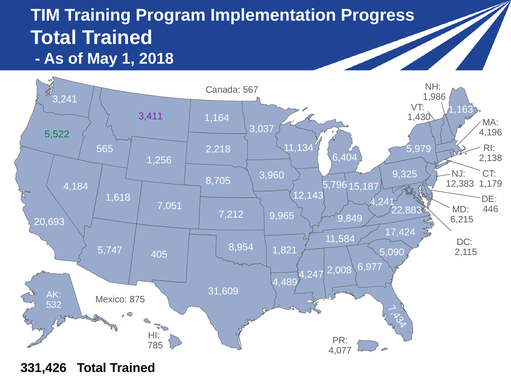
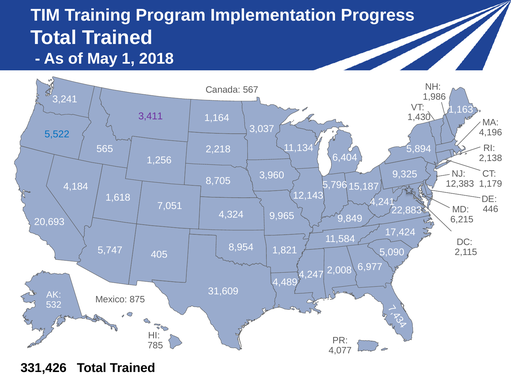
5,522 colour: green -> blue (57, 134)
5,979: 5,979 -> 5,894 (419, 149)
7,212: 7,212 -> 4,324 (231, 215)
